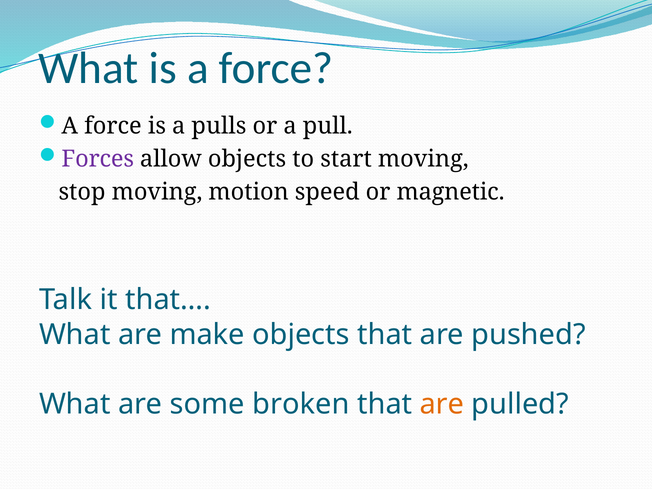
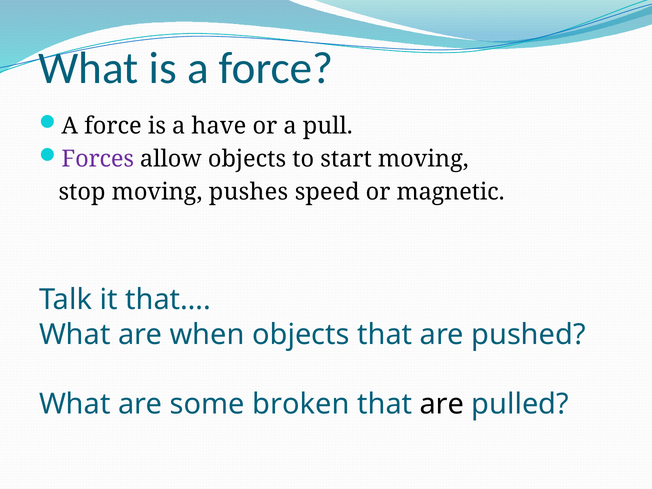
pulls: pulls -> have (219, 126)
motion: motion -> pushes (249, 192)
make: make -> when (207, 334)
are colour: orange -> black (442, 404)
